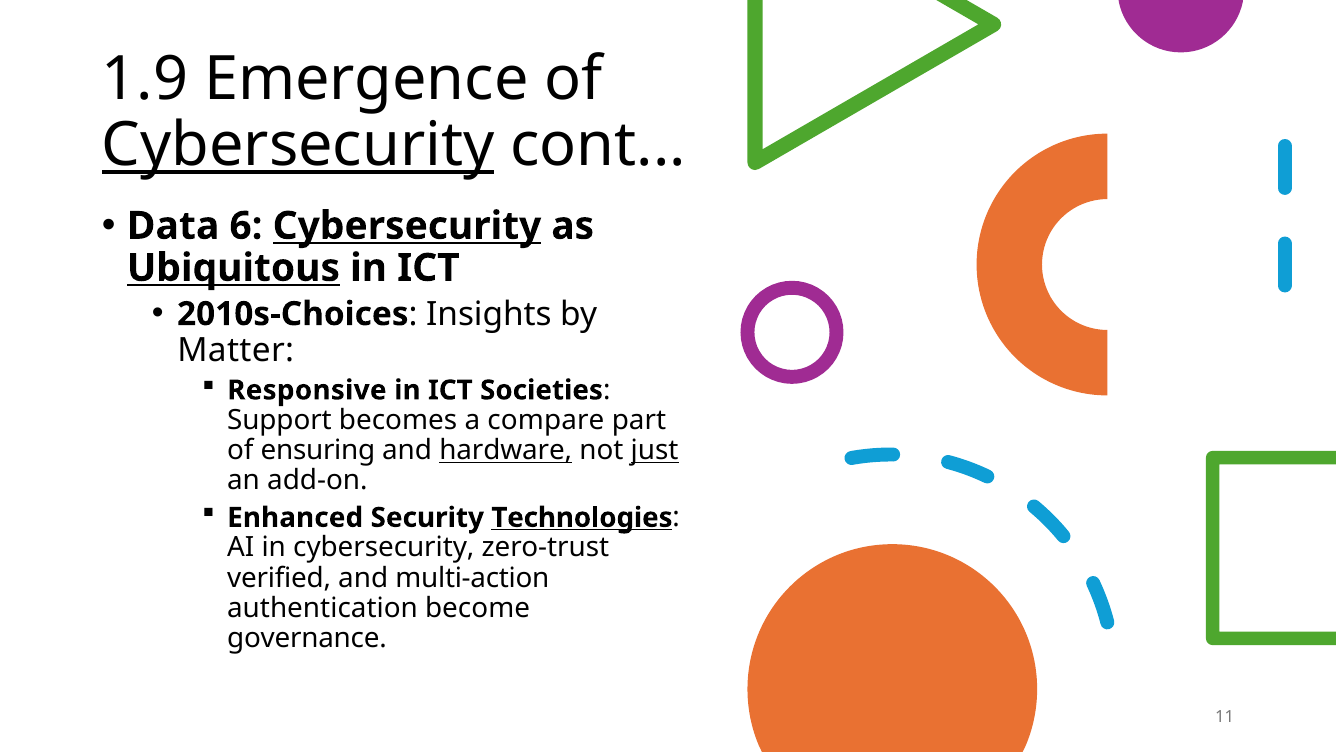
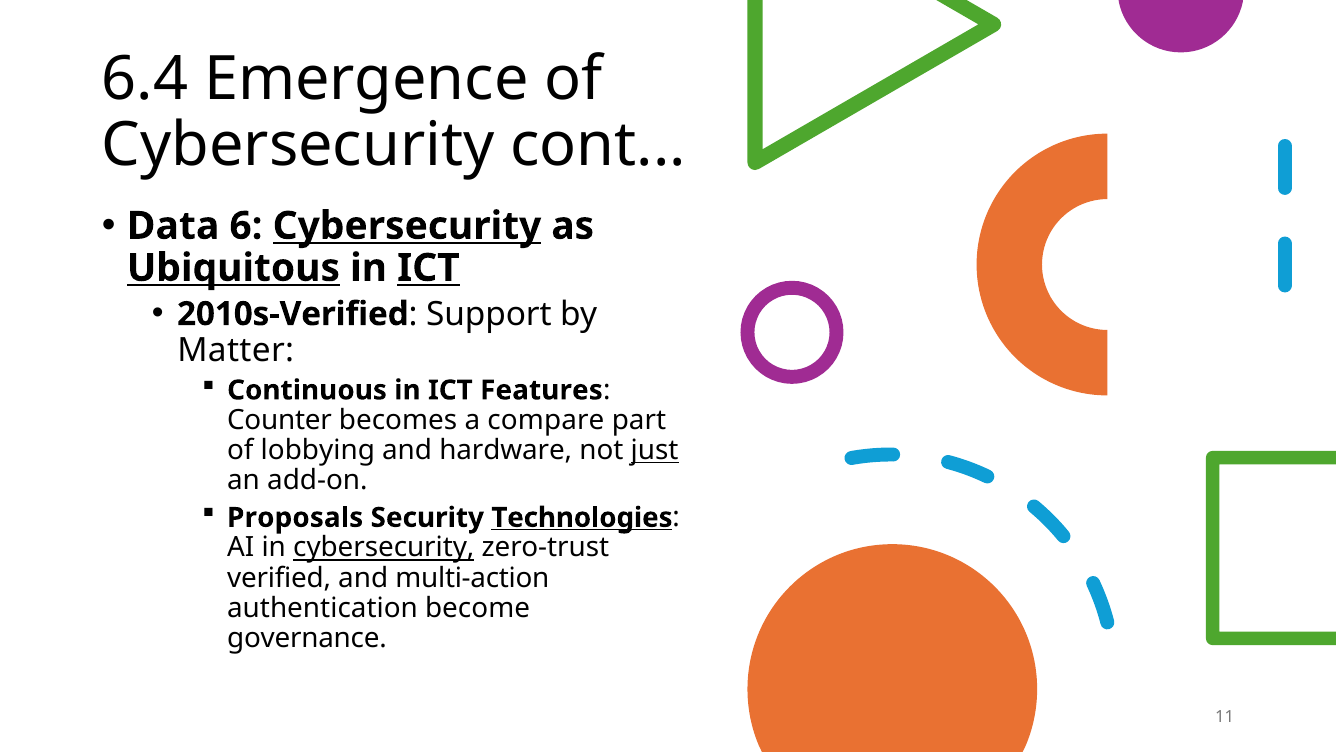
1.9: 1.9 -> 6.4 (145, 79)
Cybersecurity underline: present -> none (298, 145)
ICT underline: none -> present (428, 268)
2010s-Choices: 2010s-Choices -> 2010s-Verified (293, 314)
Insights: Insights -> Support (489, 314)
Responsive: Responsive -> Continuous (307, 390)
Societies: Societies -> Features (541, 390)
Support: Support -> Counter (279, 420)
ensuring: ensuring -> lobbying (318, 450)
hardware underline: present -> none (506, 450)
Enhanced: Enhanced -> Proposals (295, 517)
cybersecurity underline: none -> present (384, 547)
